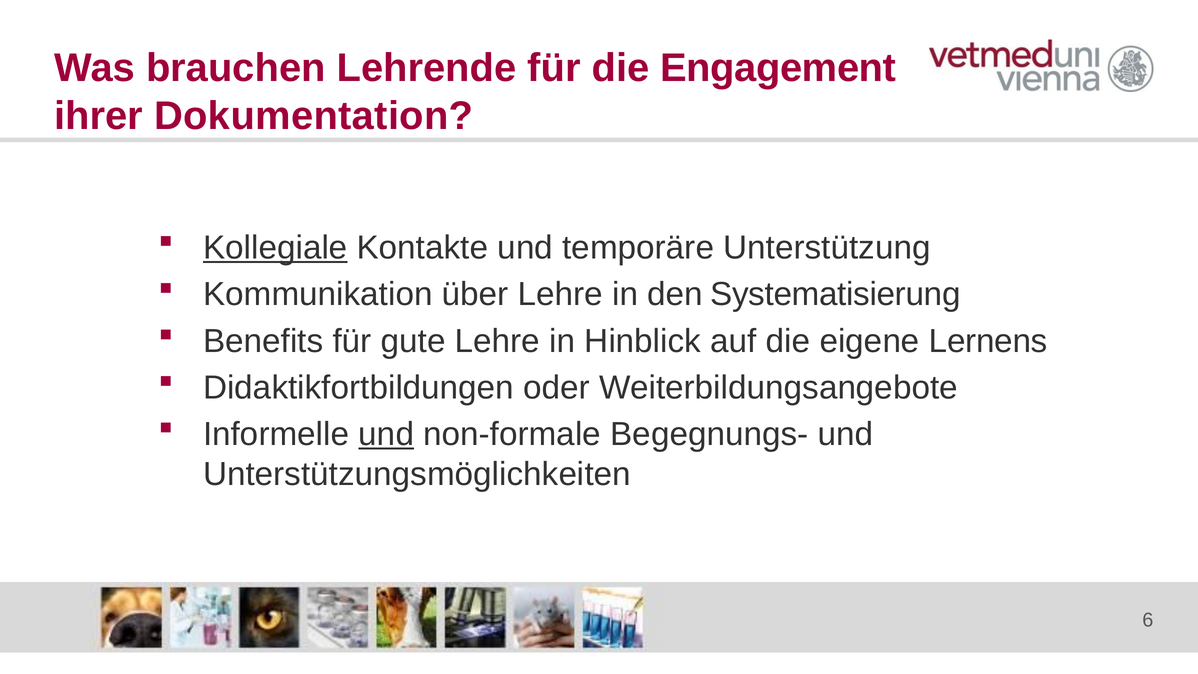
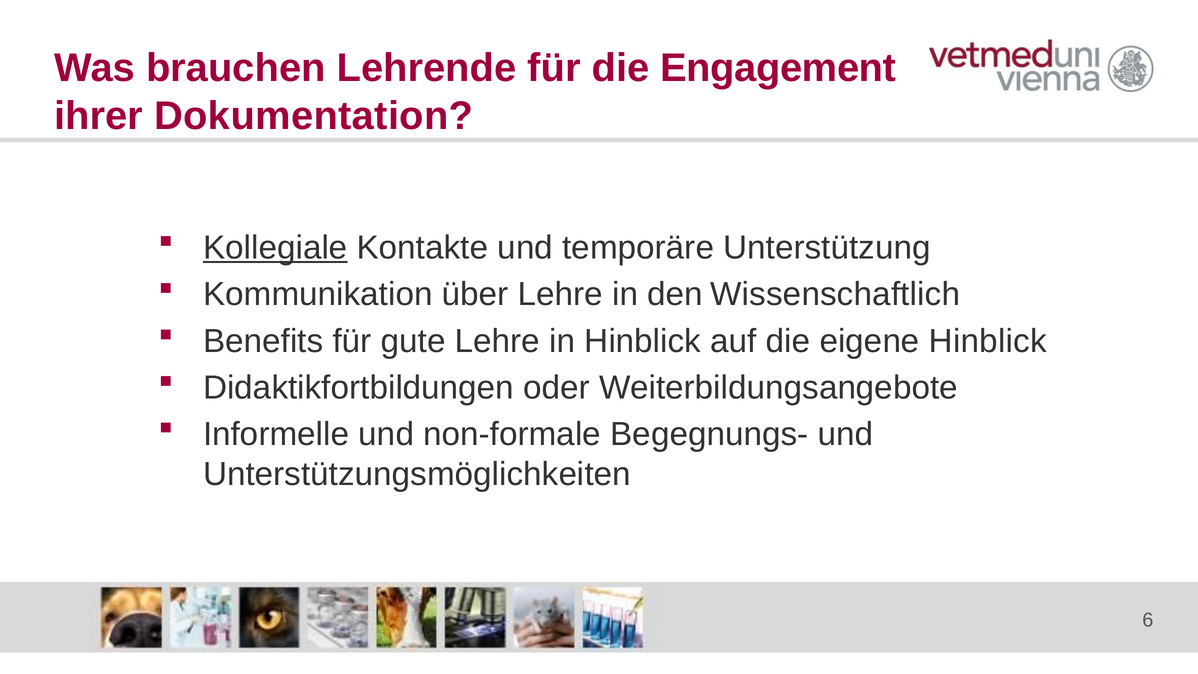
Systematisierung: Systematisierung -> Wissenschaftlich (835, 294)
eigene Lernens: Lernens -> Hinblick (988, 341)
und underline: present -> none (386, 434)
